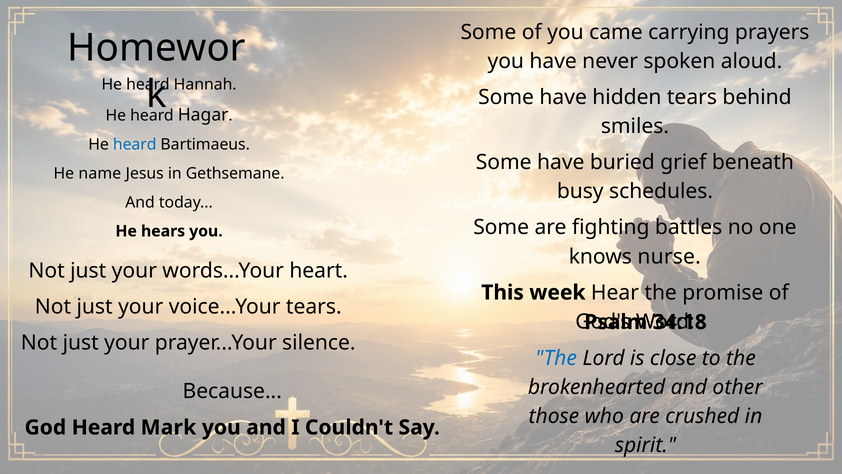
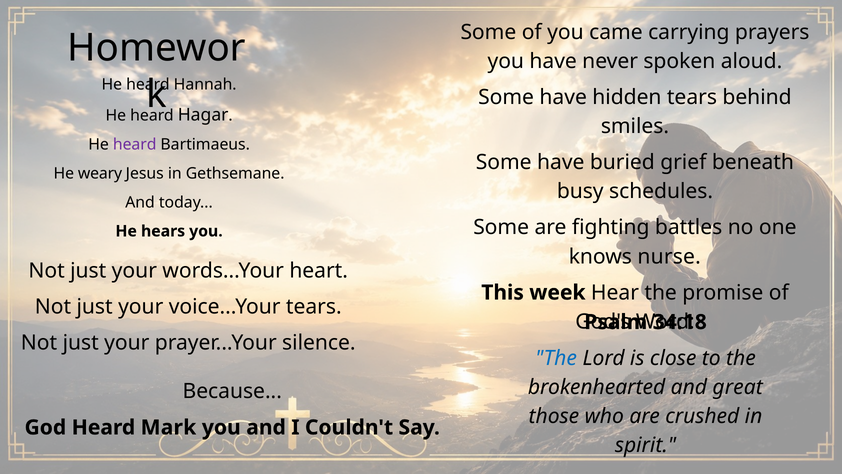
heard colour: blue -> purple (135, 145)
name: name -> weary (100, 173)
other: other -> great (738, 387)
